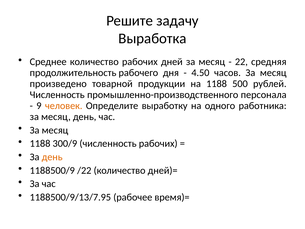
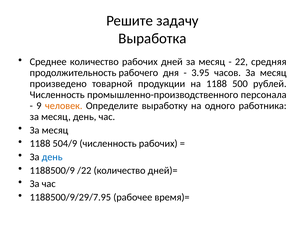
4.50: 4.50 -> 3.95 (200, 73)
300/9: 300/9 -> 504/9 (65, 143)
день colour: orange -> blue (52, 157)
1188500/9/13/7.95: 1188500/9/13/7.95 -> 1188500/9/29/7.95 (70, 197)
